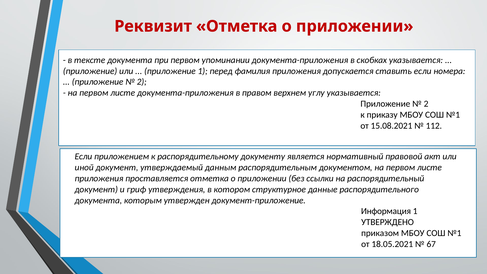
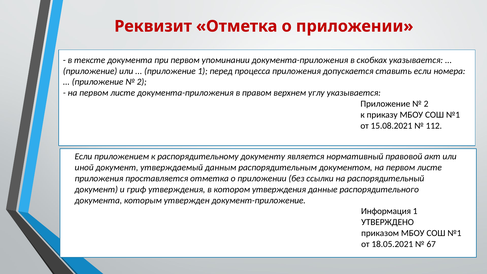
фамилия: фамилия -> процесса (252, 71)
котором структурное: структурное -> утверждения (279, 189)
